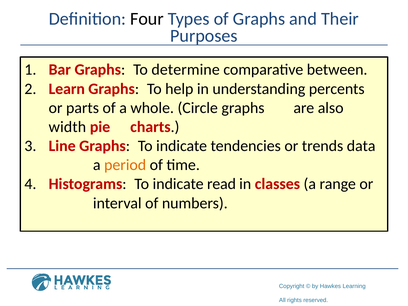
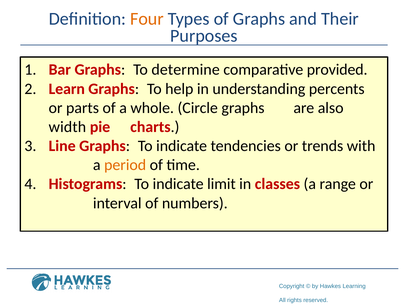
Four colour: black -> orange (147, 19)
between: between -> provided (337, 70)
data: data -> with (361, 146)
read: read -> limit (221, 184)
